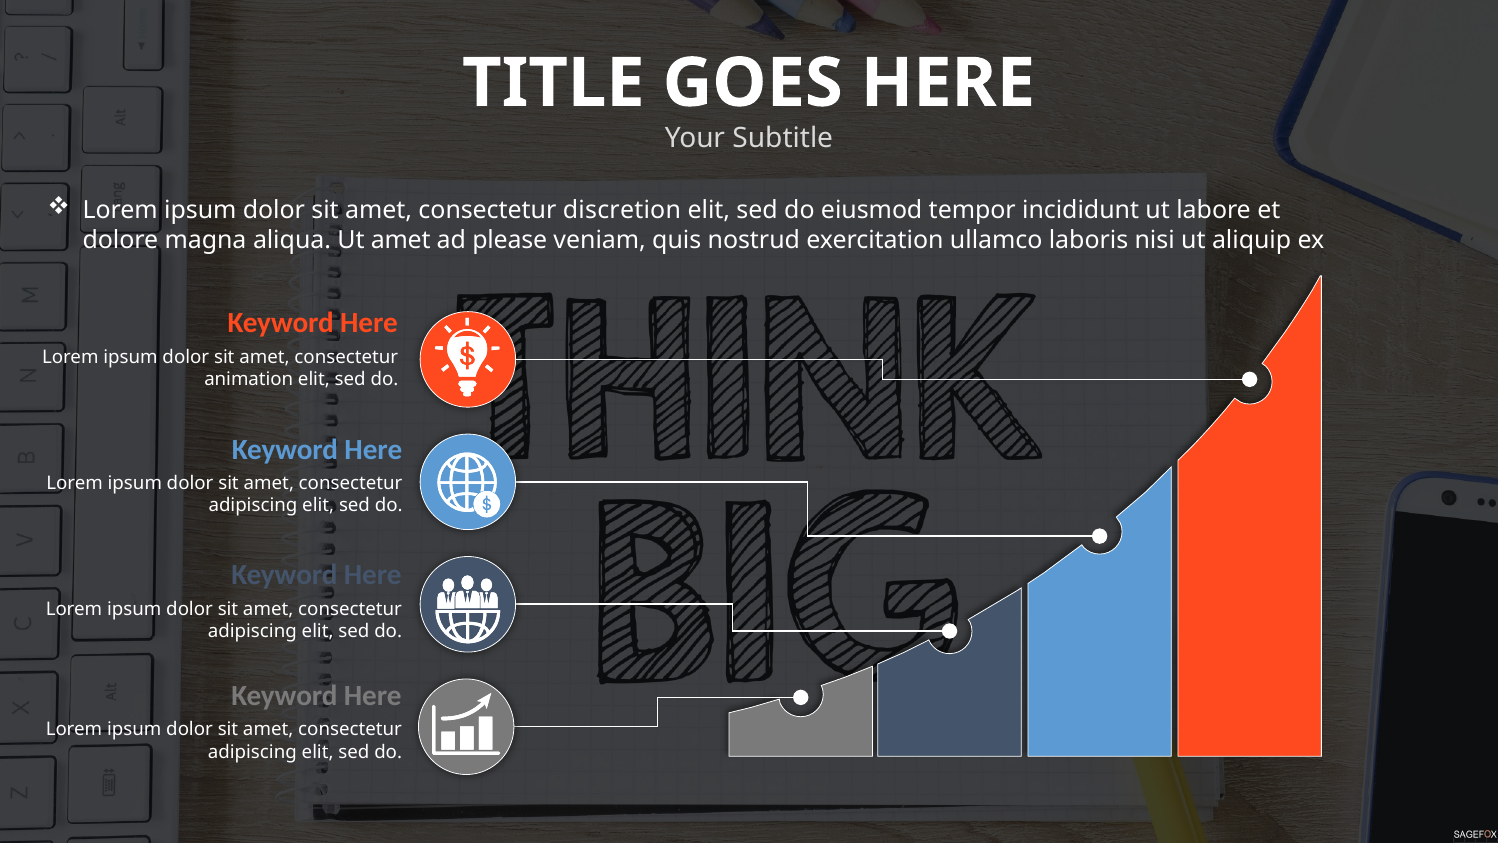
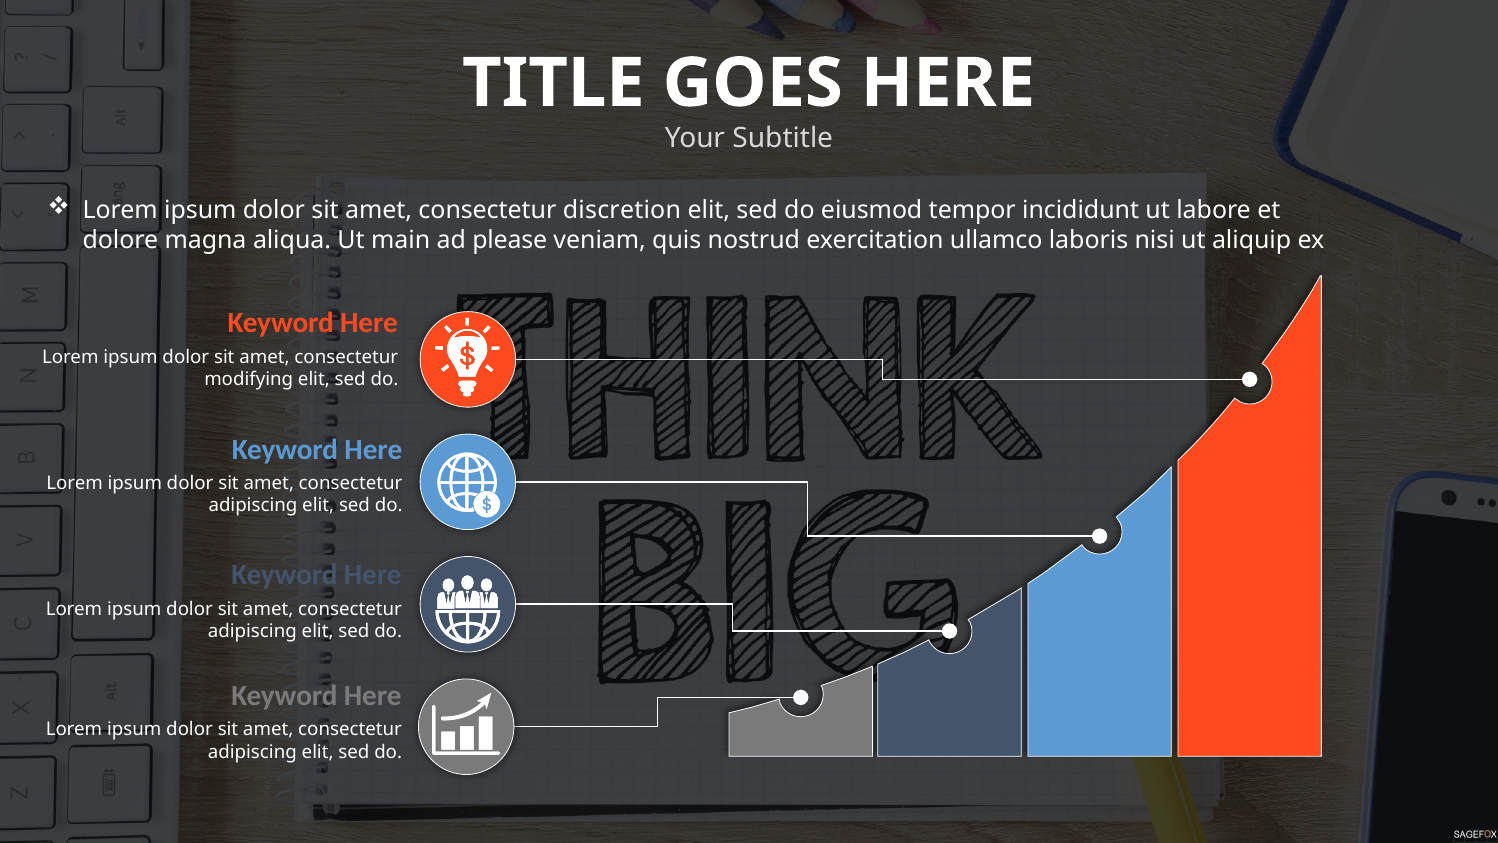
Ut amet: amet -> main (401, 240)
animation: animation -> modifying (249, 379)
